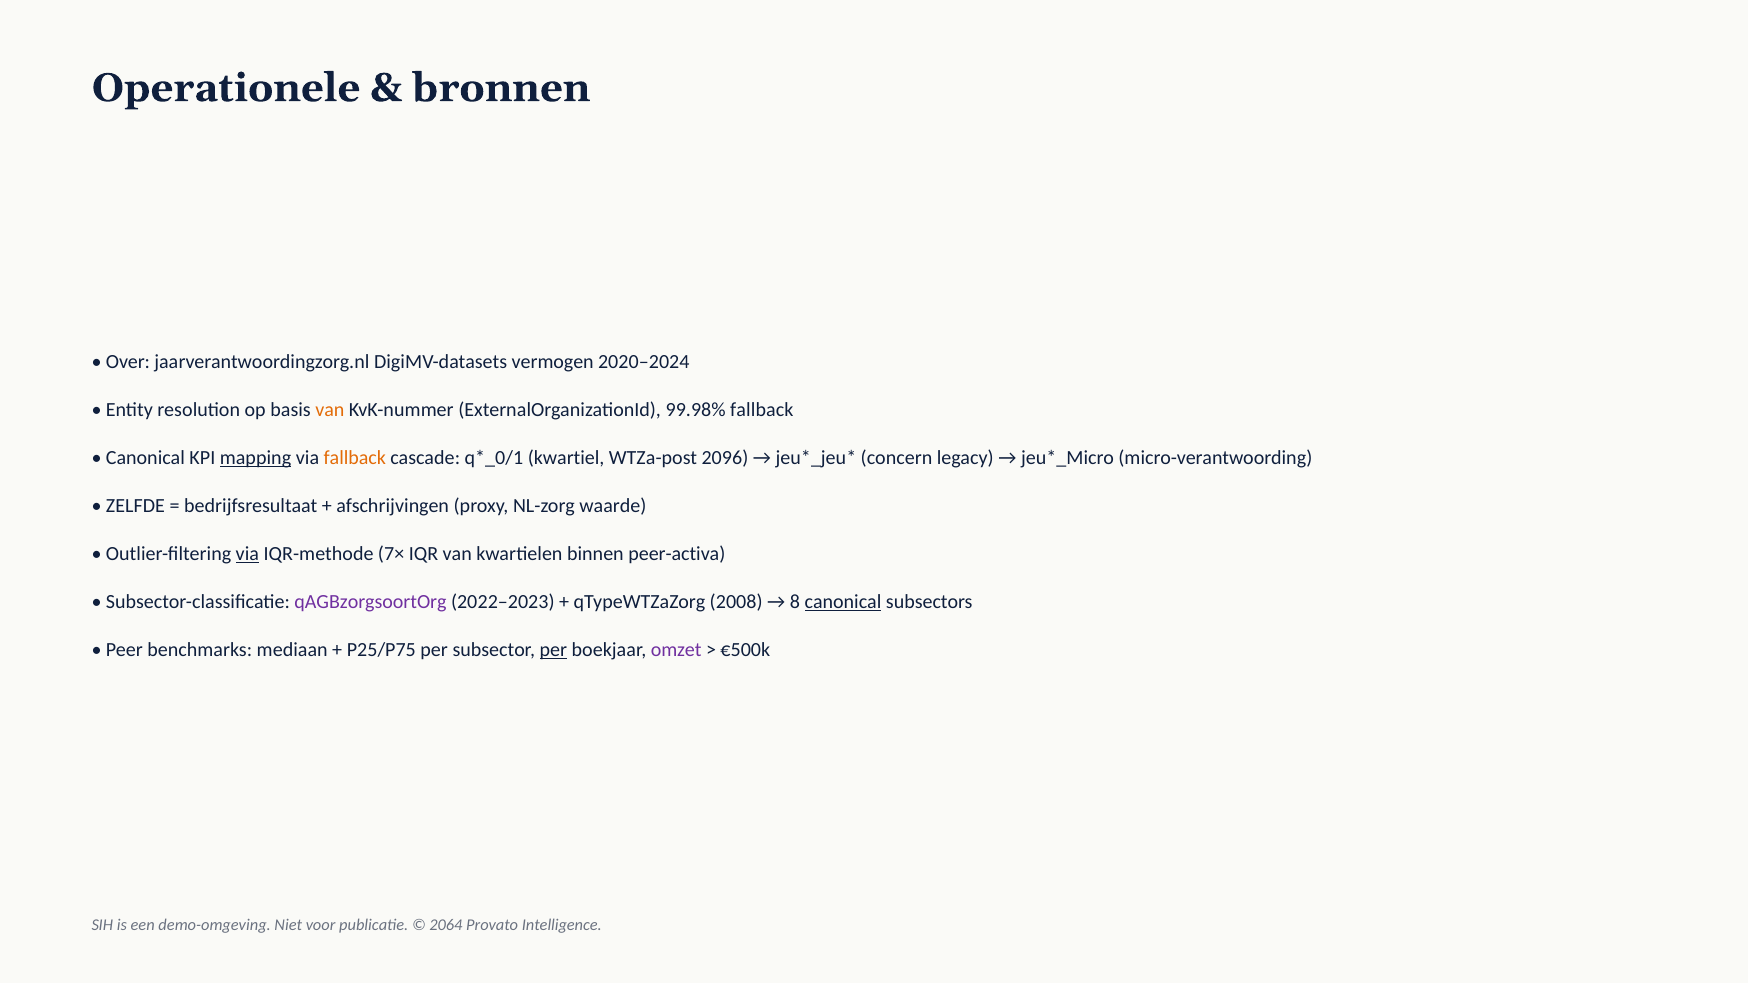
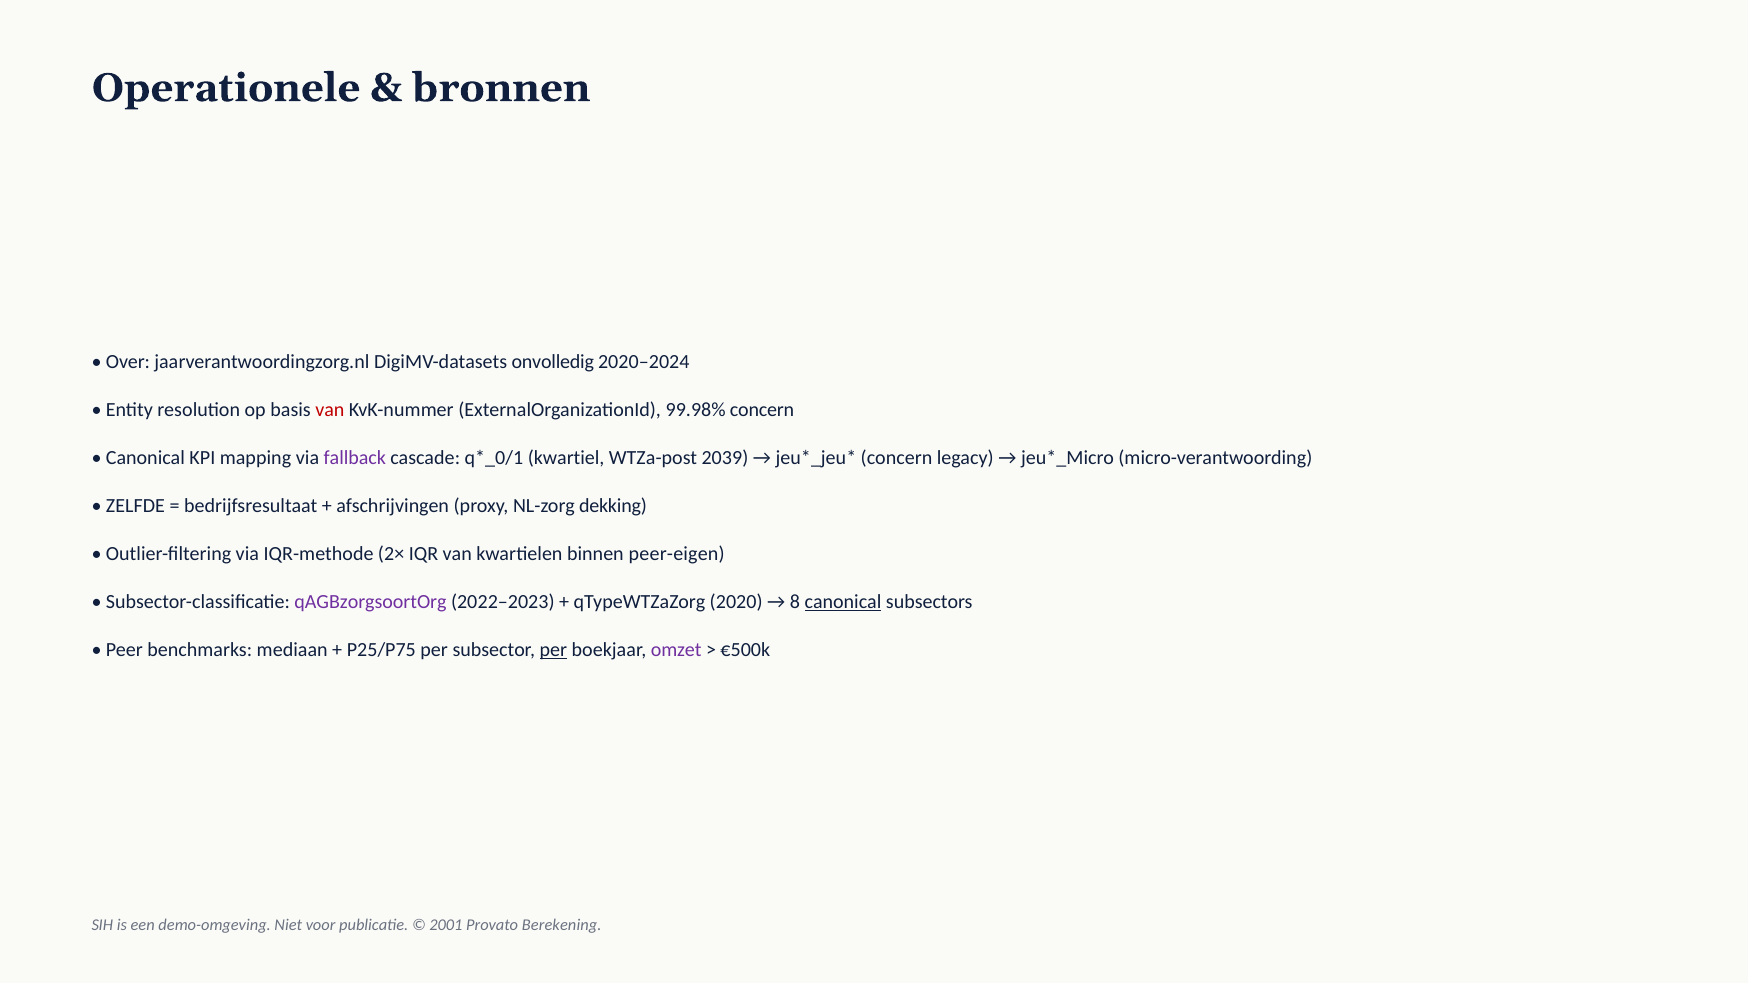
vermogen: vermogen -> onvolledig (553, 362)
van colour: orange -> red (330, 410)
99.98% fallback: fallback -> concern (762, 410)
mapping underline: present -> none (256, 458)
fallback colour: orange -> purple (355, 458)
2096: 2096 -> 2039 (725, 458)
waarde: waarde -> dekking (613, 506)
via underline: present -> none (247, 554)
7×: 7× -> 2× (391, 554)
peer-activa: peer-activa -> peer-eigen (677, 554)
2008: 2008 -> 2020 (736, 602)
2064: 2064 -> 2001 (446, 925)
Intelligence: Intelligence -> Berekening (562, 925)
